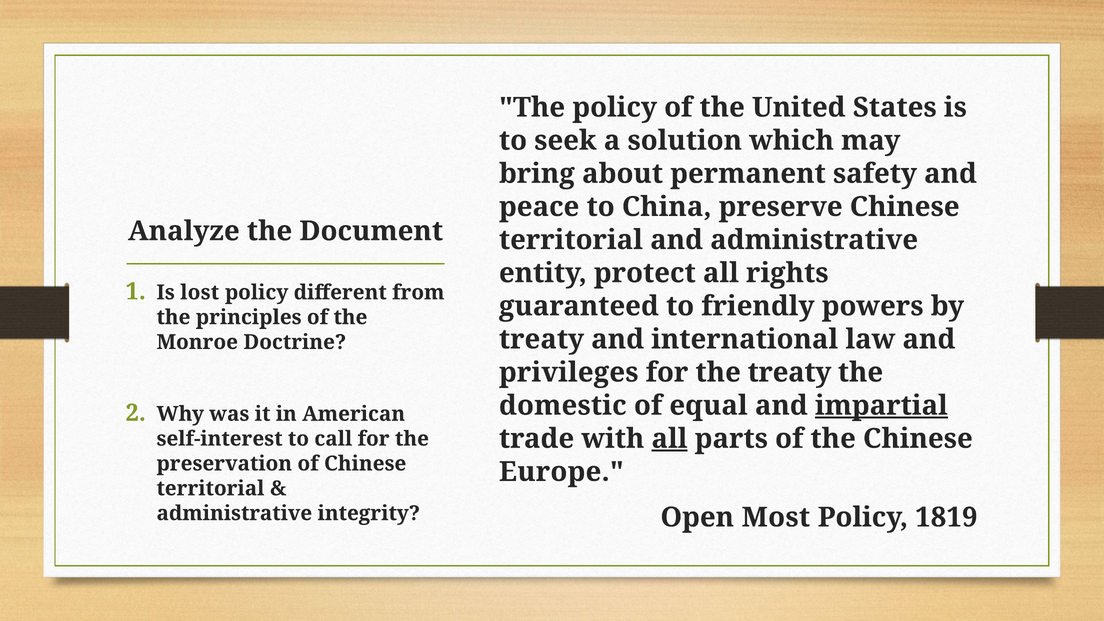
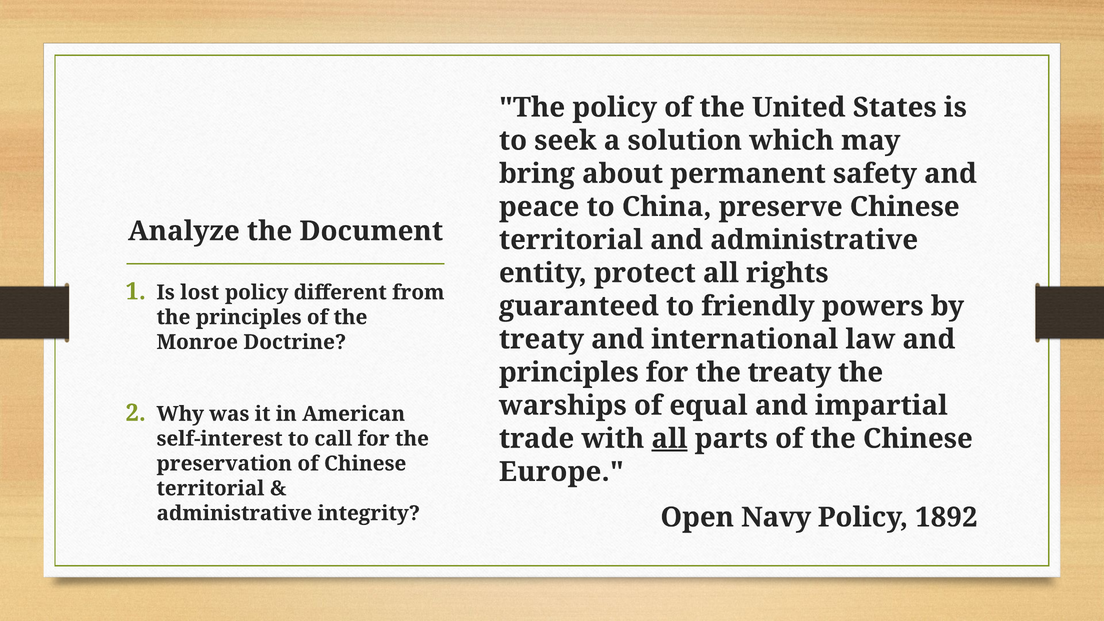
privileges: privileges -> principles (569, 372)
domestic: domestic -> warships (563, 406)
impartial underline: present -> none (881, 406)
Most: Most -> Navy (776, 517)
1819: 1819 -> 1892 (946, 517)
